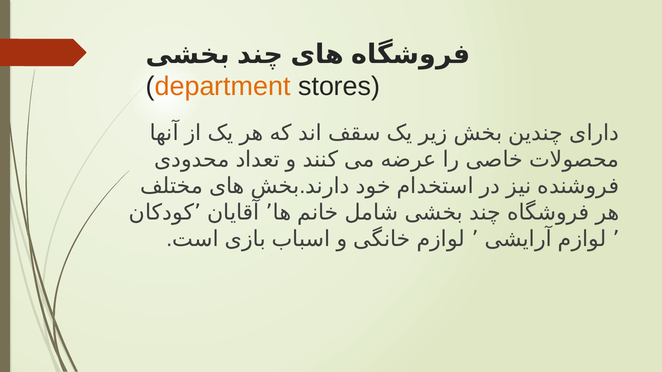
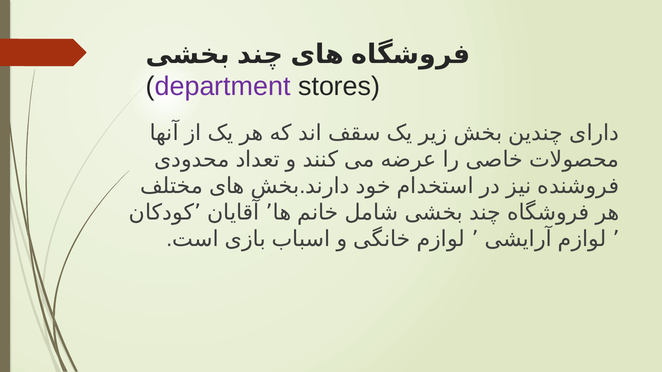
department colour: orange -> purple (223, 87)
